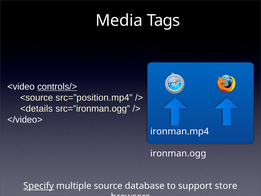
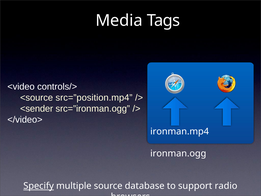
controls/> underline: present -> none (57, 87)
<details: <details -> <sender (37, 108)
store: store -> radio (226, 186)
